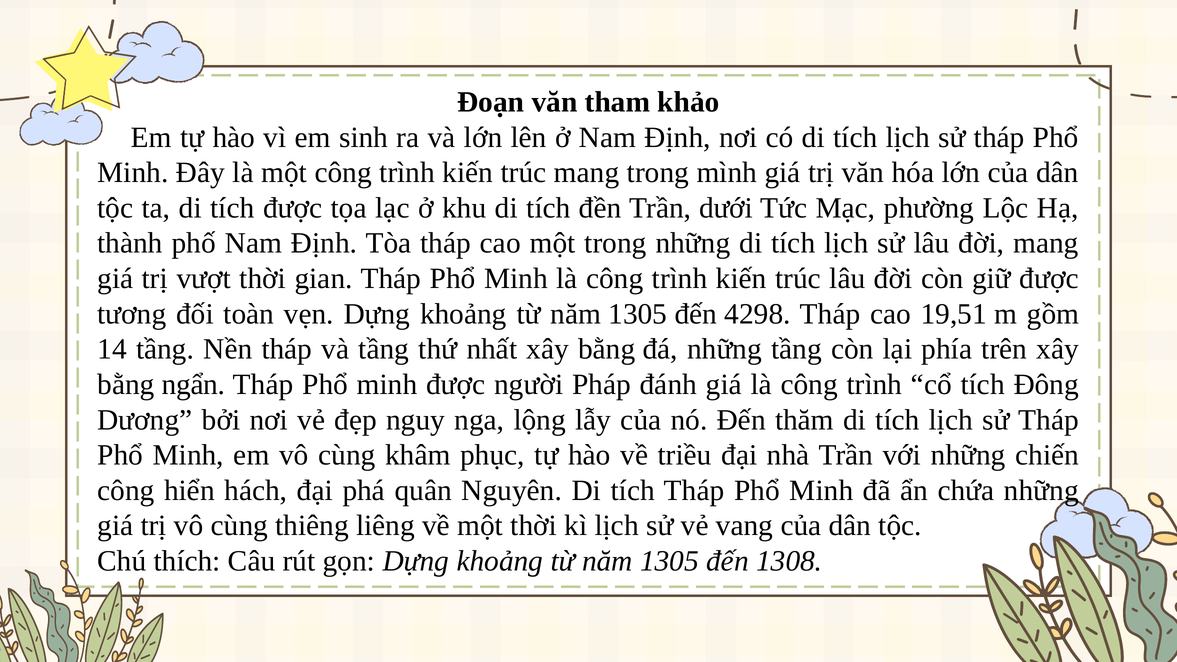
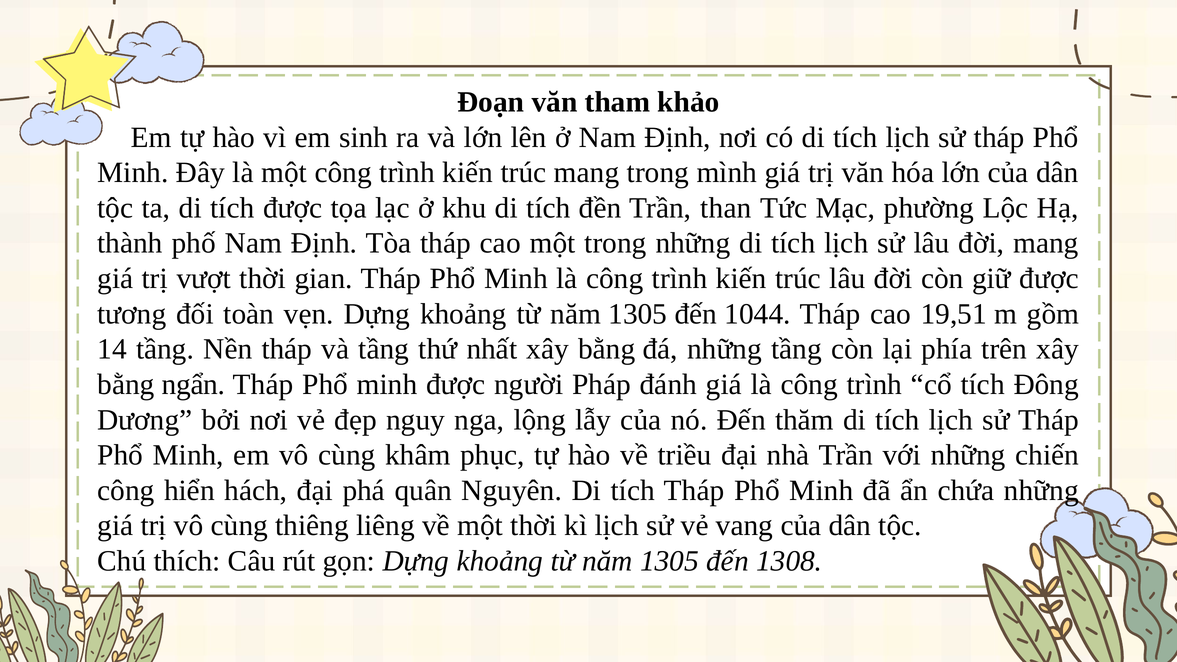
dưới: dưới -> than (726, 208)
4298: 4298 -> 1044 (757, 314)
